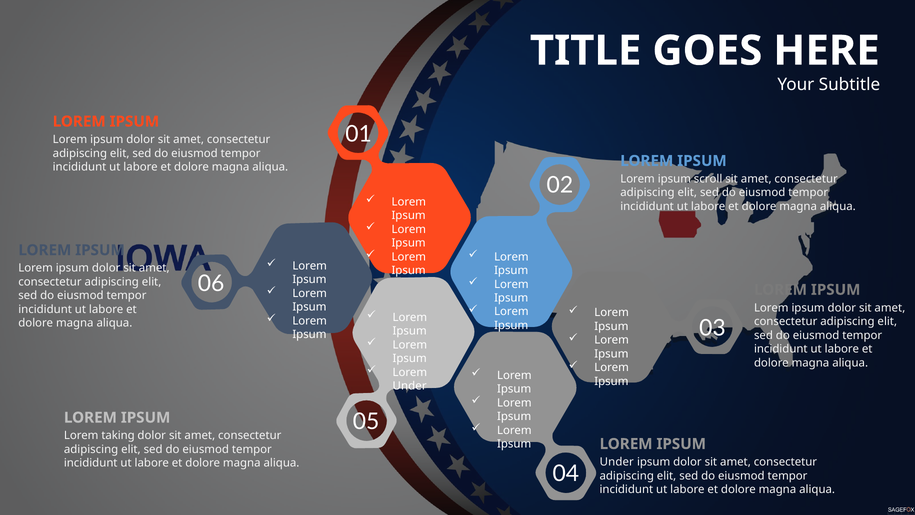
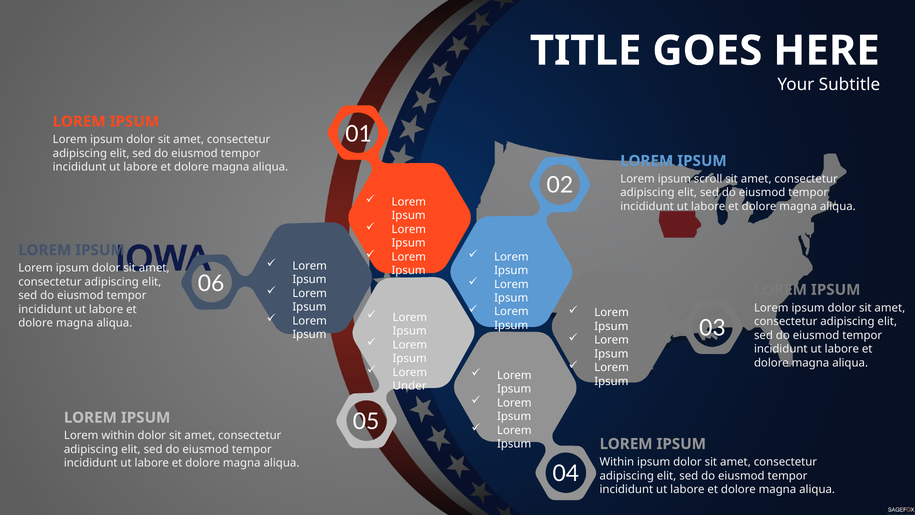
Lorem taking: taking -> within (118, 435)
Under: Under -> Within (617, 462)
